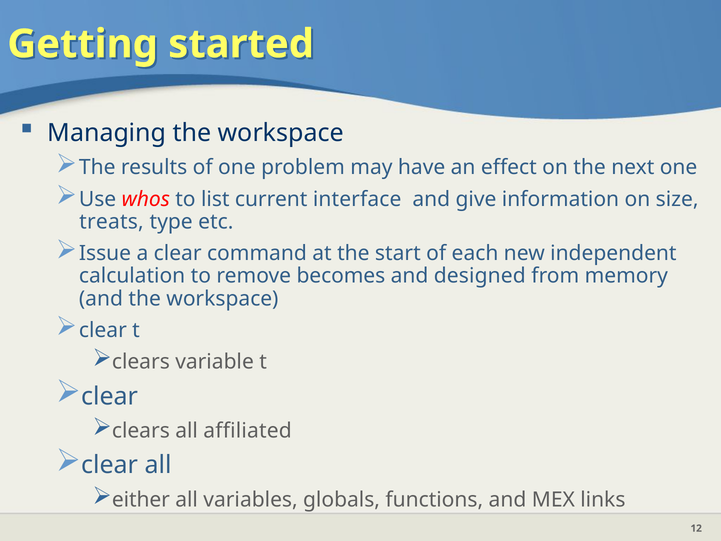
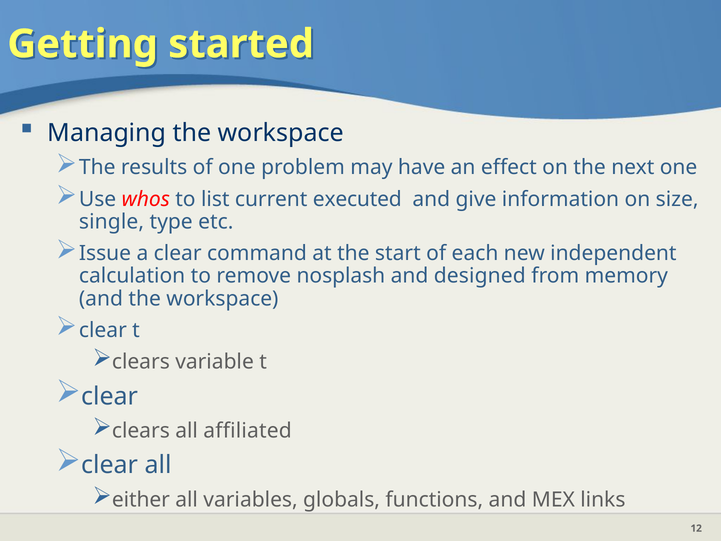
interface: interface -> executed (357, 199)
treats: treats -> single (112, 222)
becomes: becomes -> nosplash (341, 276)
